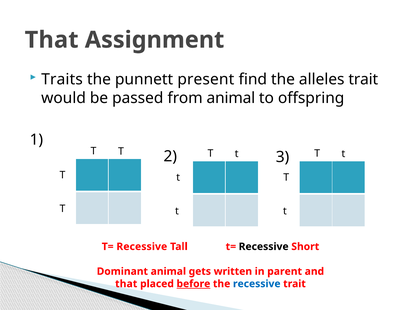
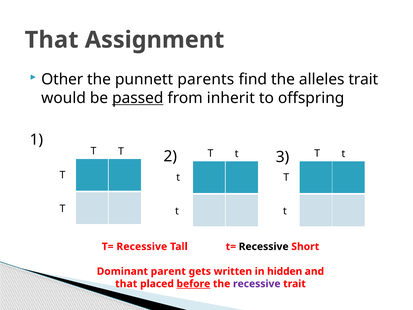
Traits: Traits -> Other (62, 79)
present: present -> parents (206, 79)
passed underline: none -> present (138, 98)
from animal: animal -> inherit (231, 98)
Dominant animal: animal -> parent (168, 271)
parent: parent -> hidden (285, 271)
recessive colour: blue -> purple (257, 284)
